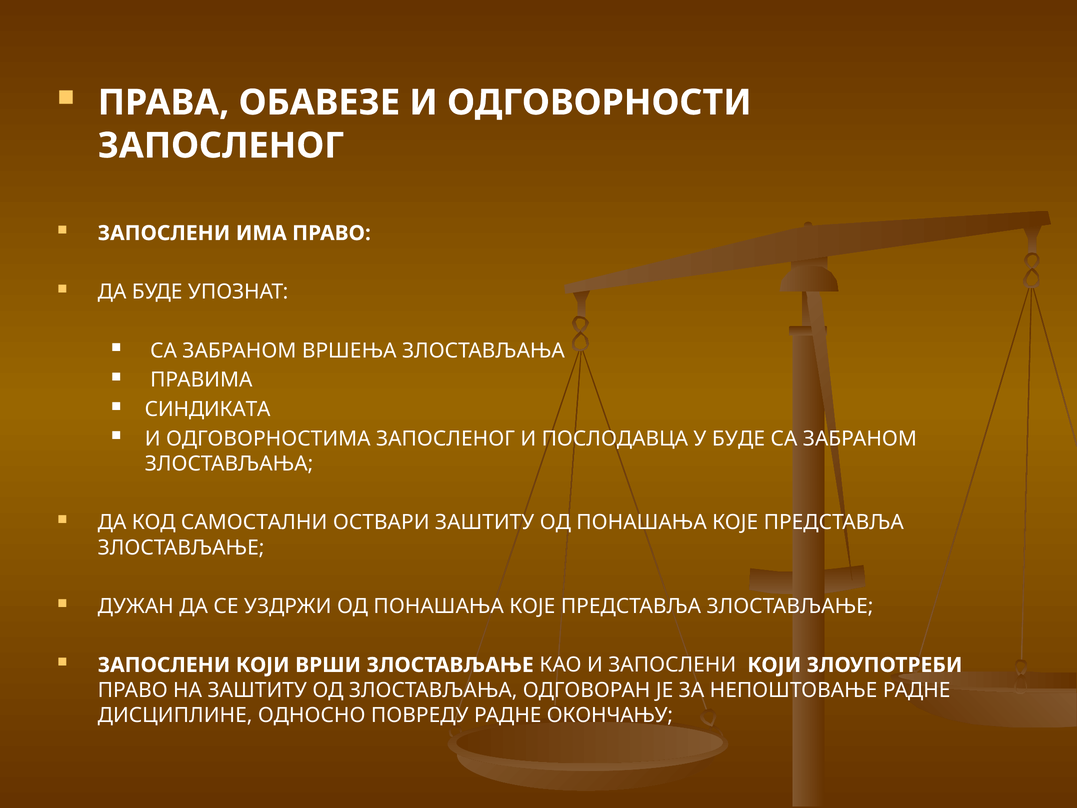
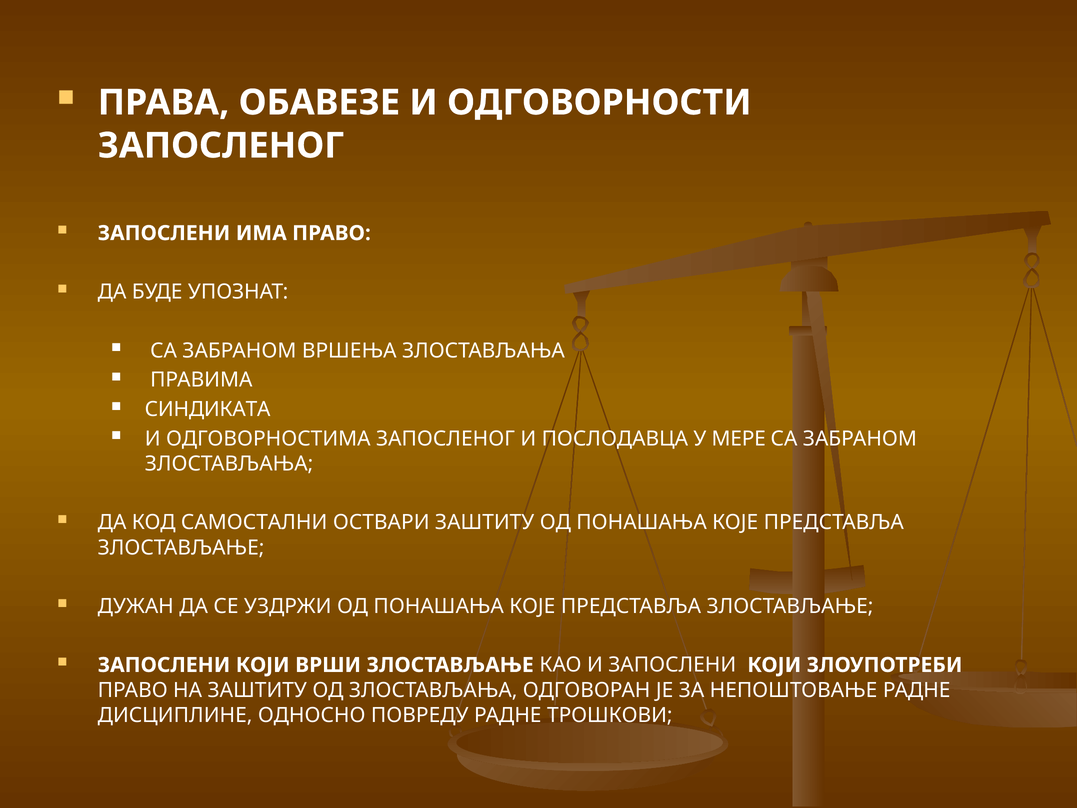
У БУДЕ: БУДЕ -> МЕРЕ (739, 439)
ОКОНЧАЊУ: ОКОНЧАЊУ -> ТРОШКОВИ (610, 715)
